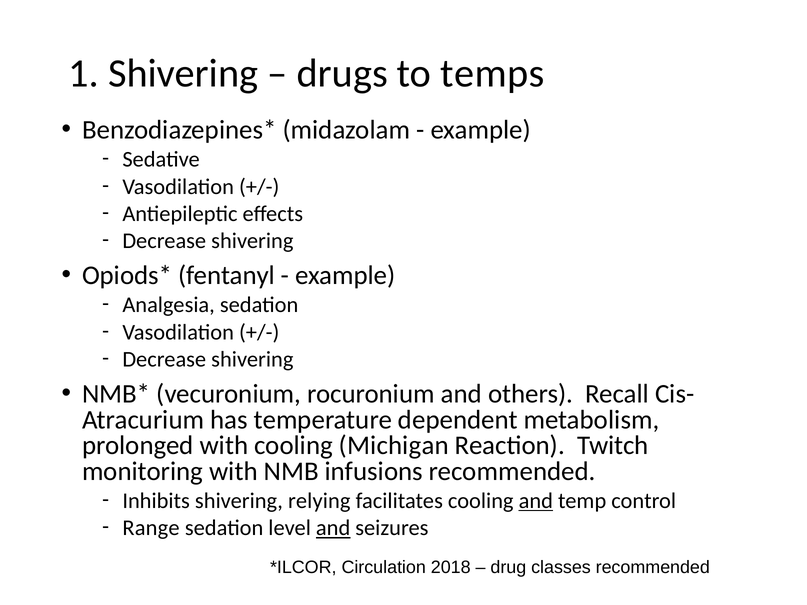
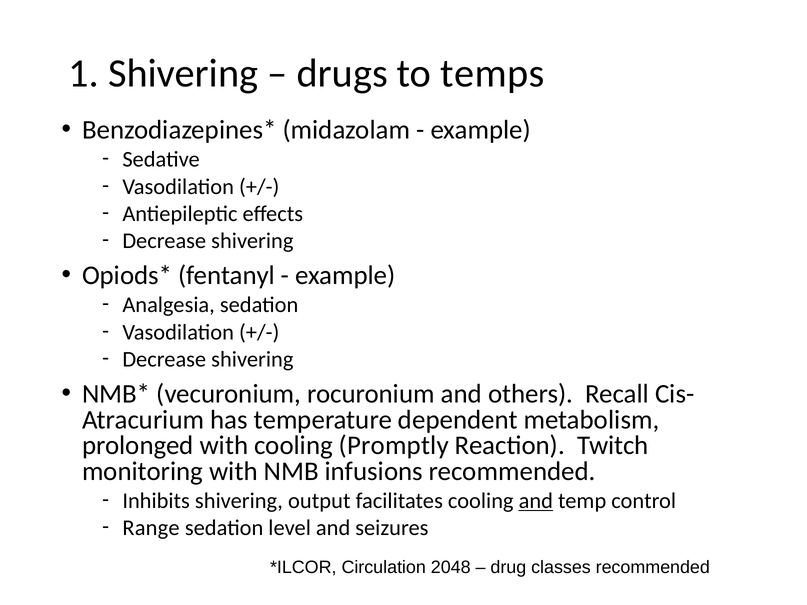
Michigan: Michigan -> Promptly (394, 446)
relying: relying -> output (319, 501)
and underline: present -> none (333, 528)
2018: 2018 -> 2048 (451, 567)
